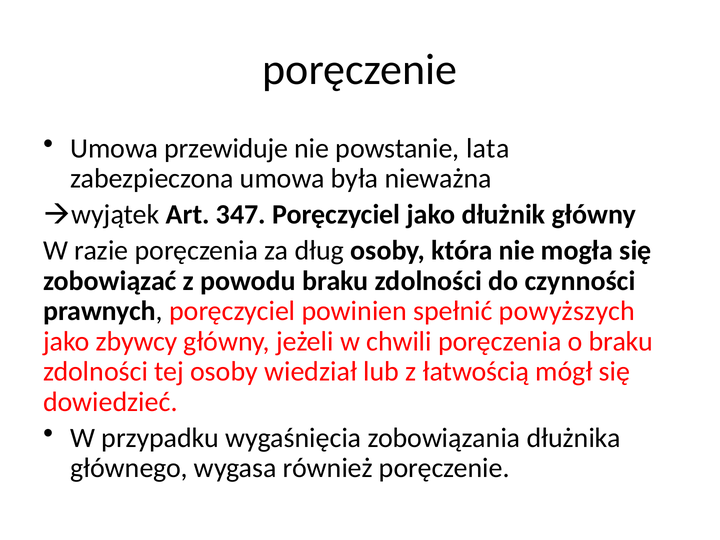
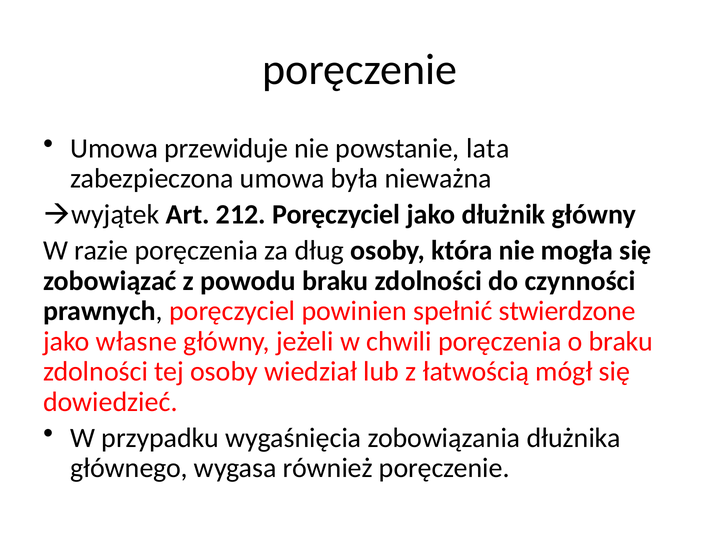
347: 347 -> 212 (241, 215)
powyższych: powyższych -> stwierdzone (567, 311)
zbywcy: zbywcy -> własne (136, 341)
